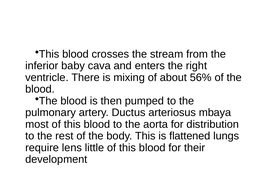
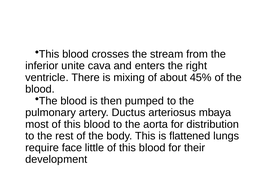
baby: baby -> unite (73, 66)
56%: 56% -> 45% (201, 77)
lens: lens -> face (72, 148)
